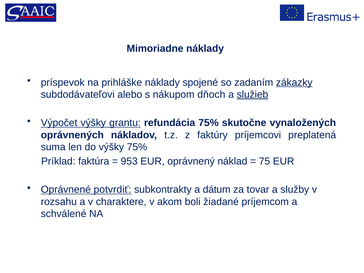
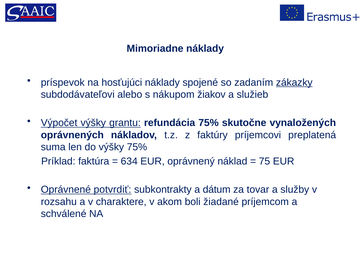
prihláške: prihláške -> hosťujúci (122, 82)
dňoch: dňoch -> žiakov (211, 95)
služieb underline: present -> none (252, 95)
953: 953 -> 634 (129, 161)
